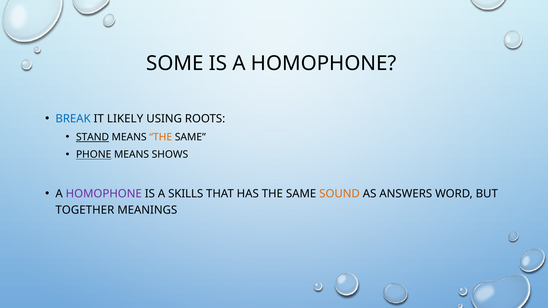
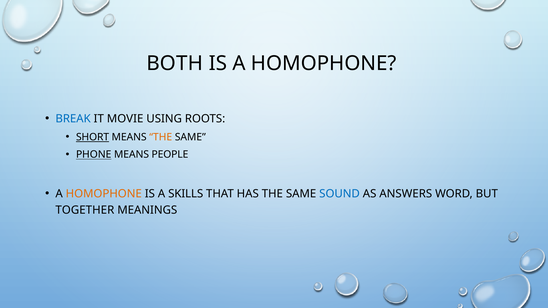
SOME: SOME -> BOTH (175, 64)
LIKELY: LIKELY -> MOVIE (125, 119)
STAND: STAND -> SHORT (93, 137)
SHOWS: SHOWS -> PEOPLE (170, 155)
HOMOPHONE colour: purple -> orange (104, 194)
SOUND colour: orange -> blue (340, 194)
